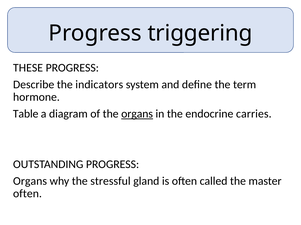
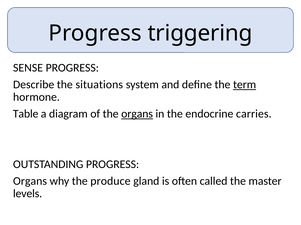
THESE: THESE -> SENSE (28, 68)
indicators: indicators -> situations (99, 85)
term underline: none -> present (245, 85)
stressful: stressful -> produce (110, 182)
often: often -> levels (28, 194)
